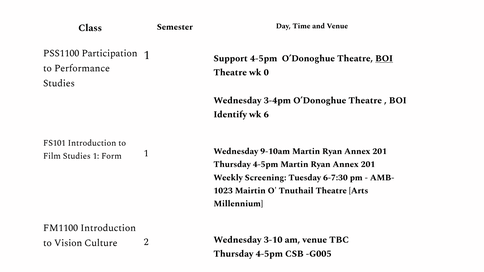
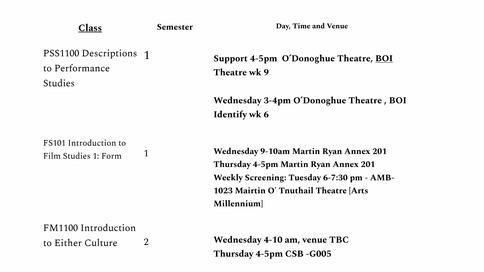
Class underline: none -> present (90, 28)
Participation: Participation -> Descriptions (109, 53)
0: 0 -> 9 (266, 73)
Vision: Vision -> Either (68, 243)
3-10: 3-10 -> 4-10 (273, 240)
